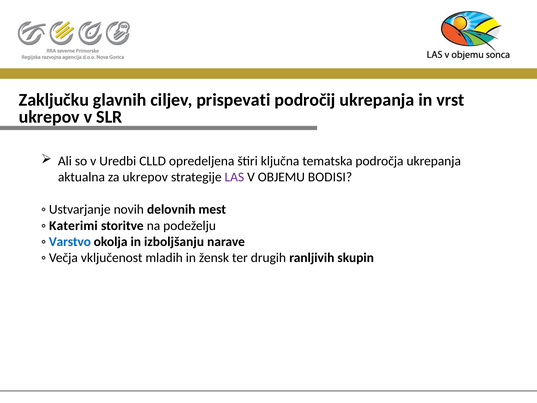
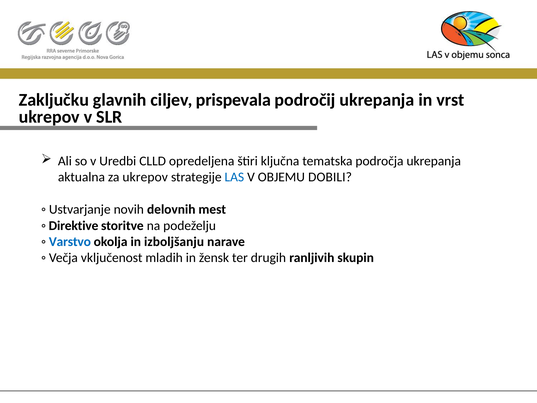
prispevati: prispevati -> prispevala (233, 100)
LAS colour: purple -> blue (234, 177)
BODISI: BODISI -> DOBILI (330, 177)
Katerimi: Katerimi -> Direktive (74, 225)
